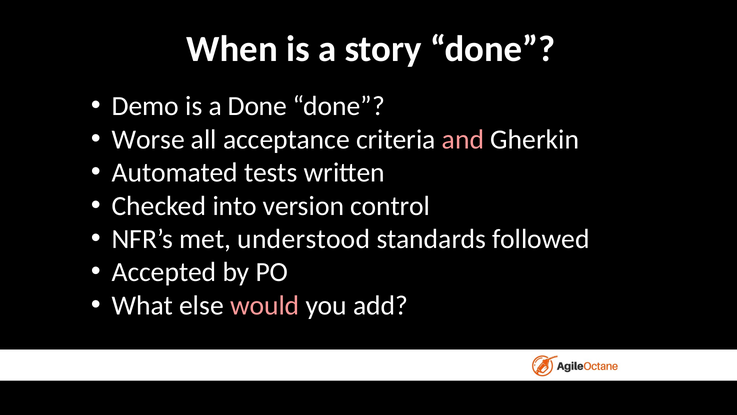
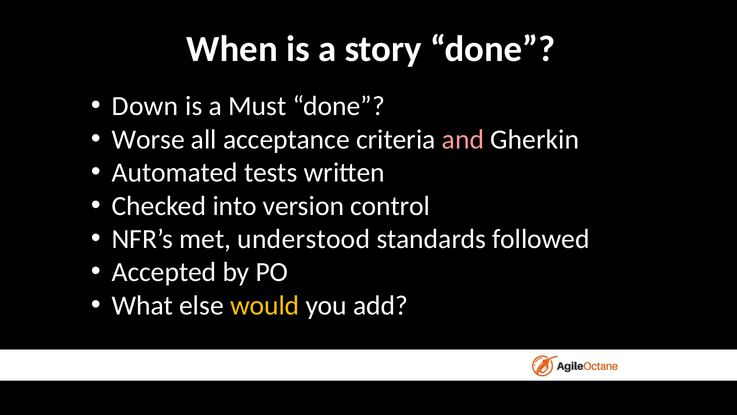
Demo: Demo -> Down (145, 106)
a Done: Done -> Must (257, 106)
would colour: pink -> yellow (265, 305)
